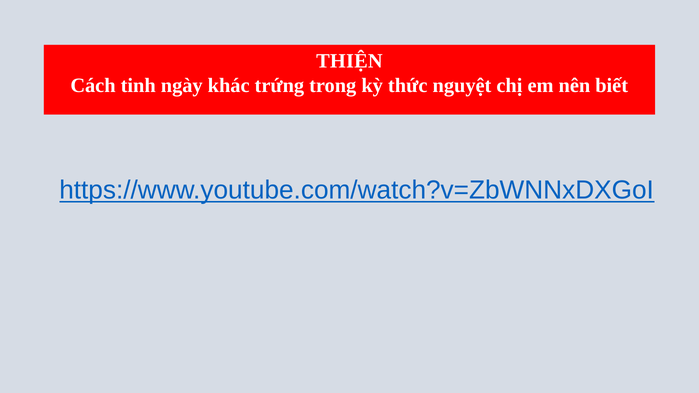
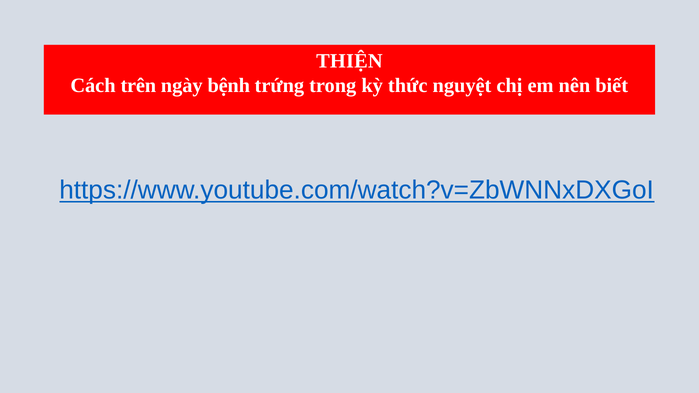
tinh: tinh -> trên (138, 86)
khác: khác -> bệnh (229, 86)
